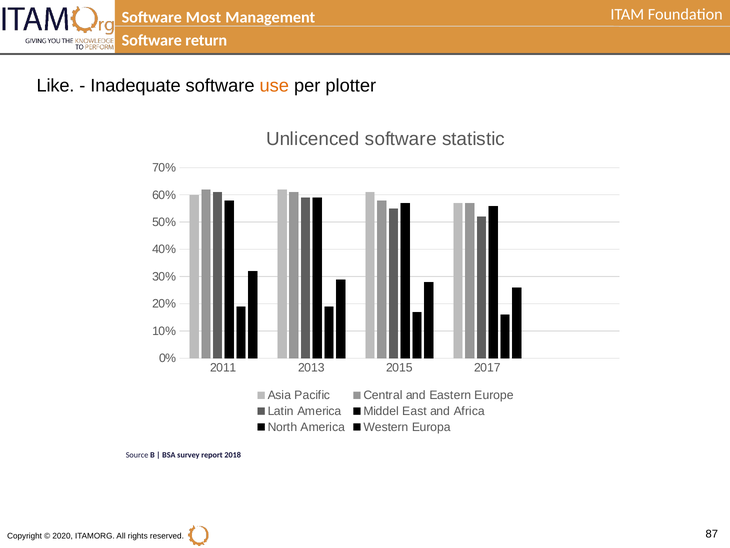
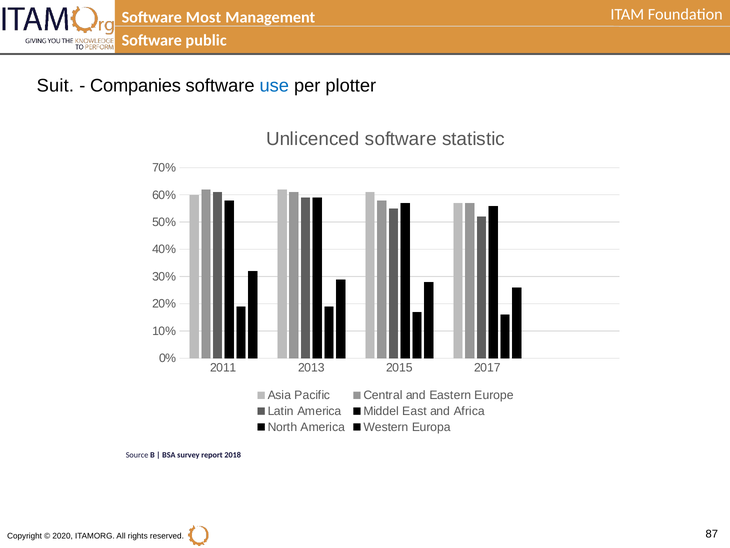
return: return -> public (206, 40)
Like: Like -> Suit (55, 86)
Inadequate: Inadequate -> Companies (136, 86)
use colour: orange -> blue (274, 86)
